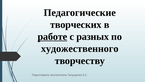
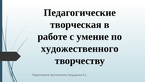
творческих: творческих -> творческая (76, 24)
работе underline: present -> none (52, 36)
разных: разных -> умение (93, 36)
